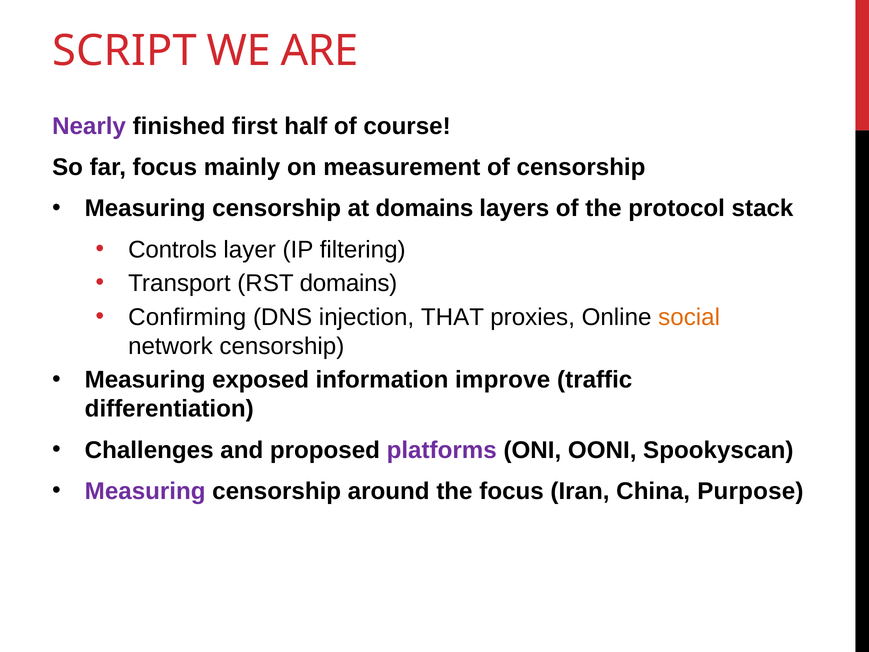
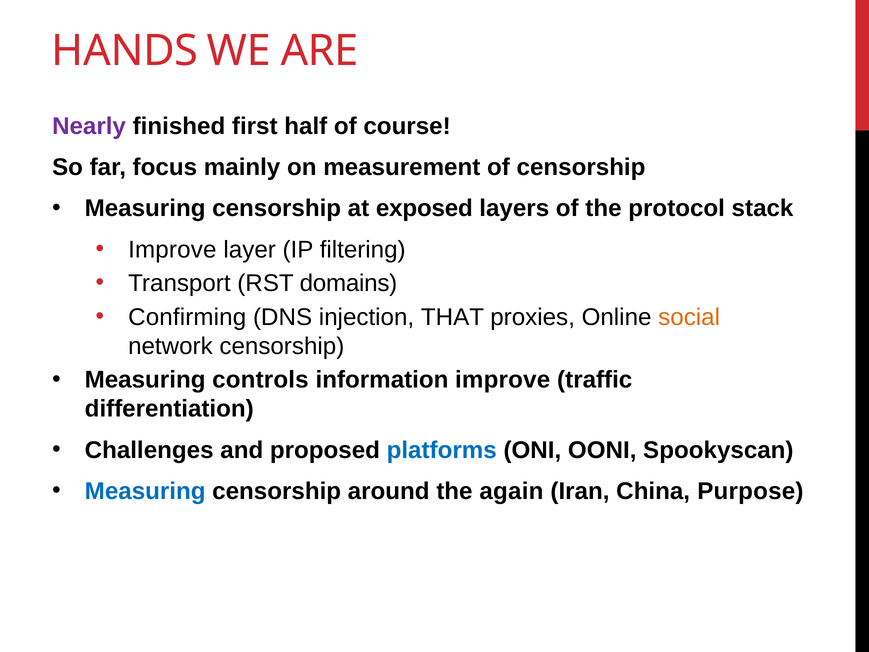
SCRIPT: SCRIPT -> HANDS (125, 51)
at domains: domains -> exposed (424, 208)
Controls: Controls -> Improve (172, 249)
exposed: exposed -> controls (260, 380)
platforms colour: purple -> blue (442, 450)
Measuring colour: purple -> blue (145, 491)
the focus: focus -> again (511, 491)
